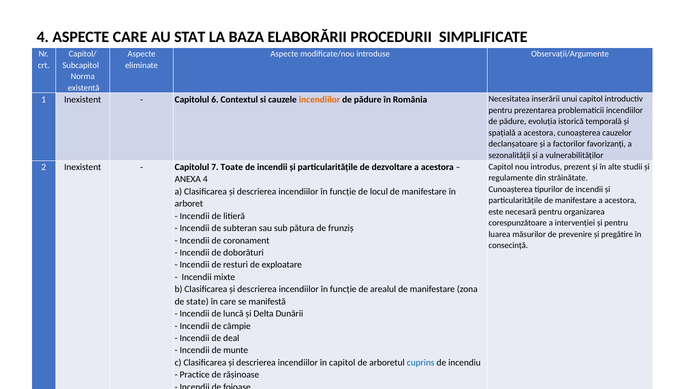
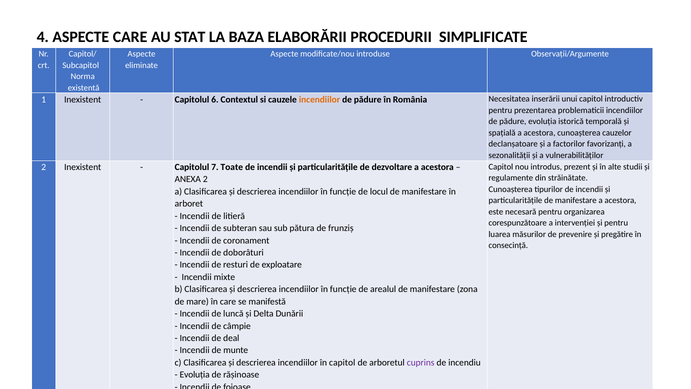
ANEXA 4: 4 -> 2 (205, 179)
state: state -> mare (198, 301)
cuprins colour: blue -> purple (421, 362)
Practice: Practice -> Evoluția (195, 374)
